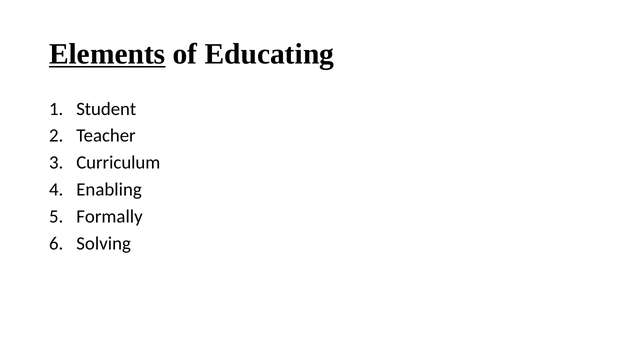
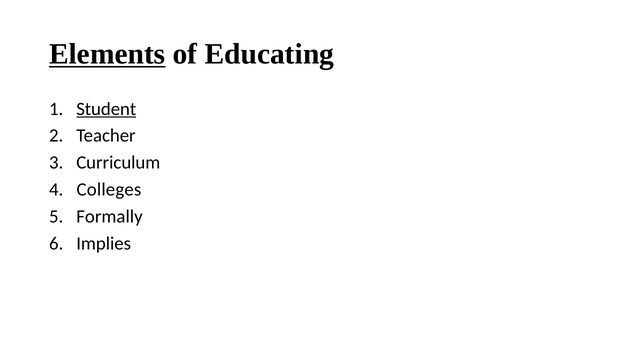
Student underline: none -> present (106, 109)
Enabling: Enabling -> Colleges (109, 190)
Solving: Solving -> Implies (104, 244)
